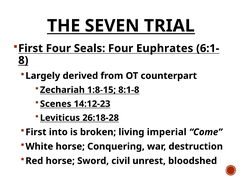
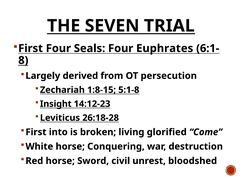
counterpart: counterpart -> persecution (169, 76)
8:1-8: 8:1-8 -> 5:1-8 (129, 90)
Scenes: Scenes -> Insight (56, 104)
imperial: imperial -> glorified (167, 132)
